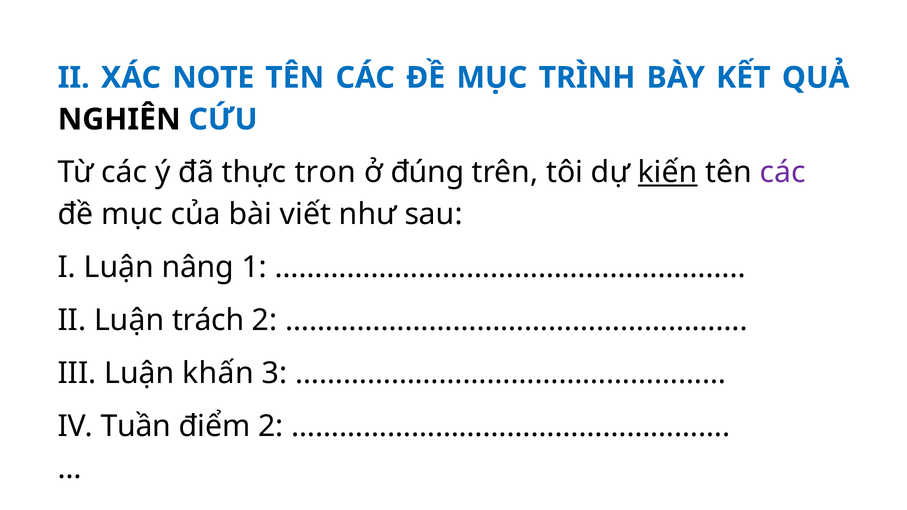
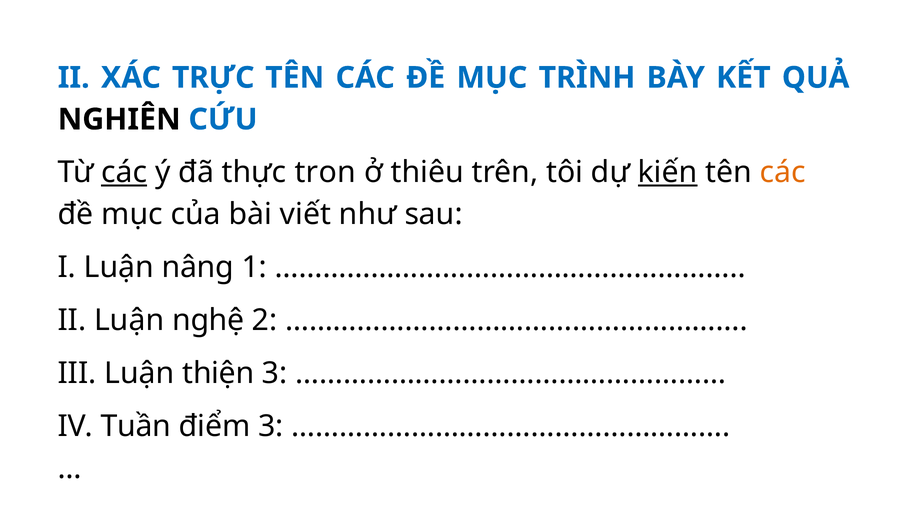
NOTE: NOTE -> TRỰC (213, 78)
các underline: none -> present (124, 173)
đúng: đúng -> thiêu (427, 173)
các colour: purple -> orange (783, 173)
trách: trách -> nghệ (208, 320)
khấn: khấn -> thiện (218, 374)
điểm 2: 2 -> 3 (271, 427)
